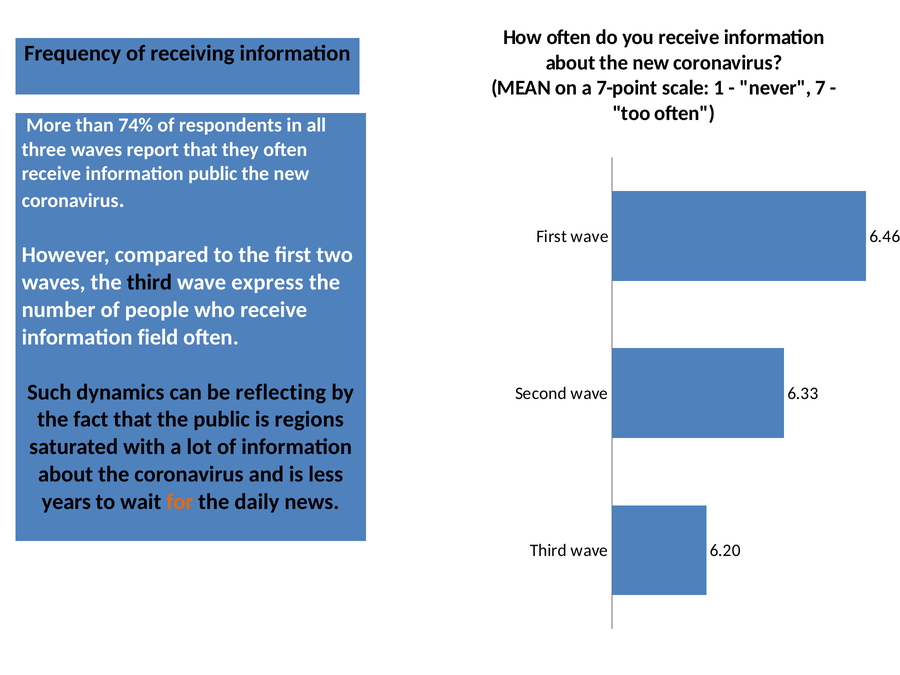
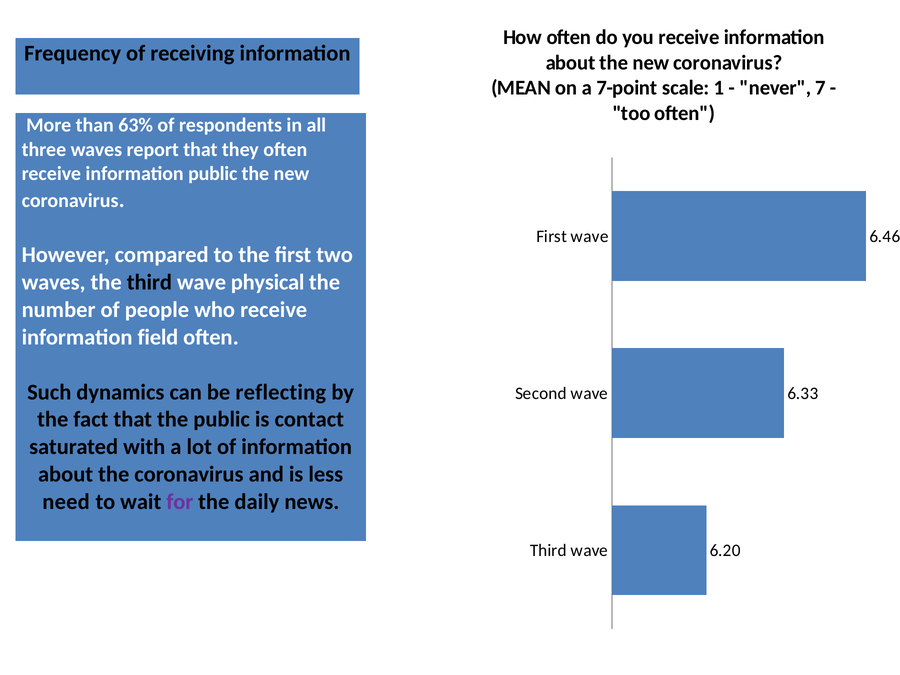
74%: 74% -> 63% (136, 125)
express: express -> physical (268, 282)
regions: regions -> contact (309, 420)
years: years -> need (66, 502)
for colour: orange -> purple (180, 502)
